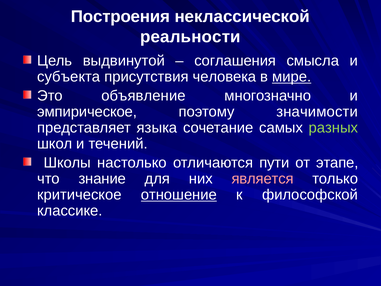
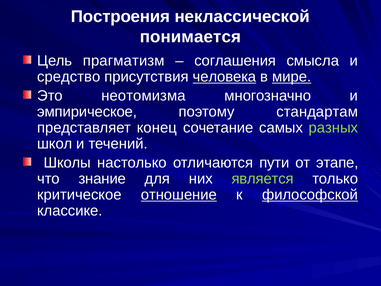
реальности: реальности -> понимается (190, 37)
выдвинутой: выдвинутой -> прагматизм (124, 61)
субъекта: субъекта -> средство (69, 77)
человека underline: none -> present (224, 77)
объявление: объявление -> неотомизма (143, 96)
значимости: значимости -> стандартам (317, 112)
языка: языка -> конец (157, 128)
является colour: pink -> light green (263, 179)
философской underline: none -> present (310, 195)
